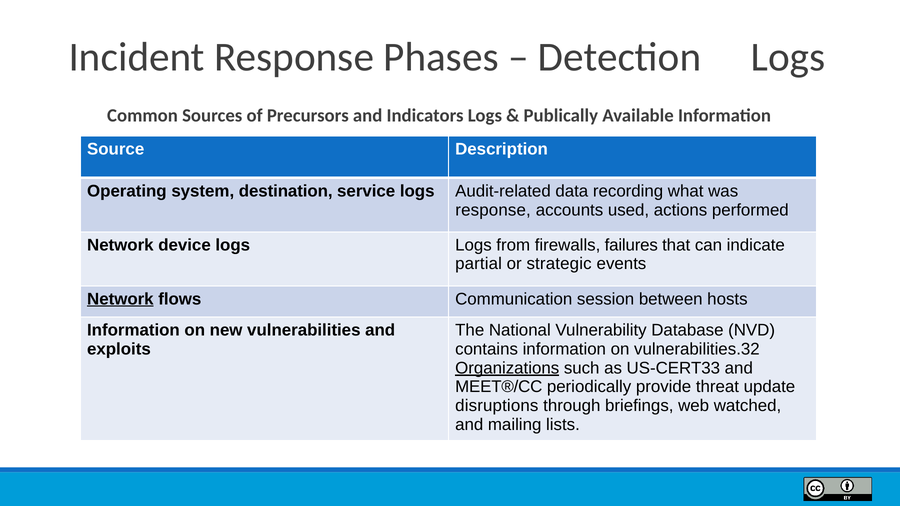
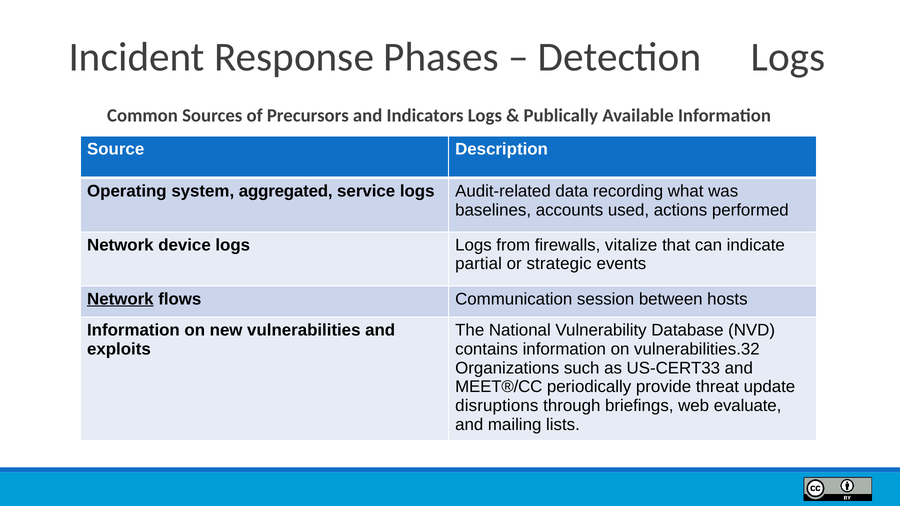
destination: destination -> aggregated (286, 191)
response: response -> baselines (493, 210)
failures: failures -> vitalize (631, 245)
Organizations underline: present -> none (507, 368)
watched: watched -> evaluate (748, 406)
